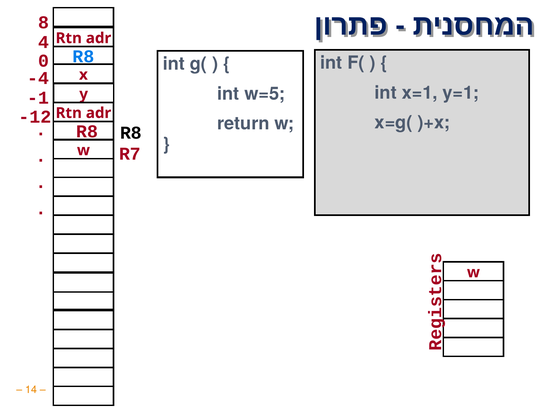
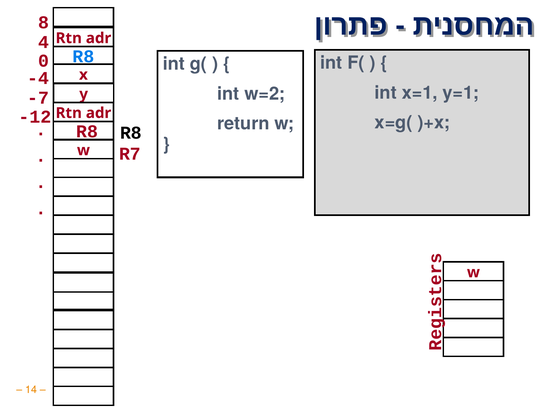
w=5: w=5 -> w=2 (265, 94)
-1: -1 -> -7 (38, 98)
